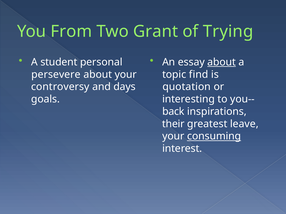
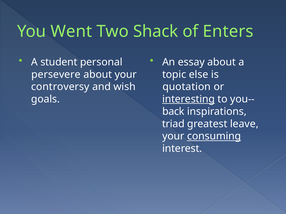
From: From -> Went (71, 31)
Grant: Grant -> Shack (156, 31)
Trying: Trying -> Enters (228, 31)
about underline: present -> none (222, 62)
find: find -> else (199, 75)
days: days -> wish (125, 87)
interesting underline: none -> present (189, 99)
their: their -> triad (173, 124)
